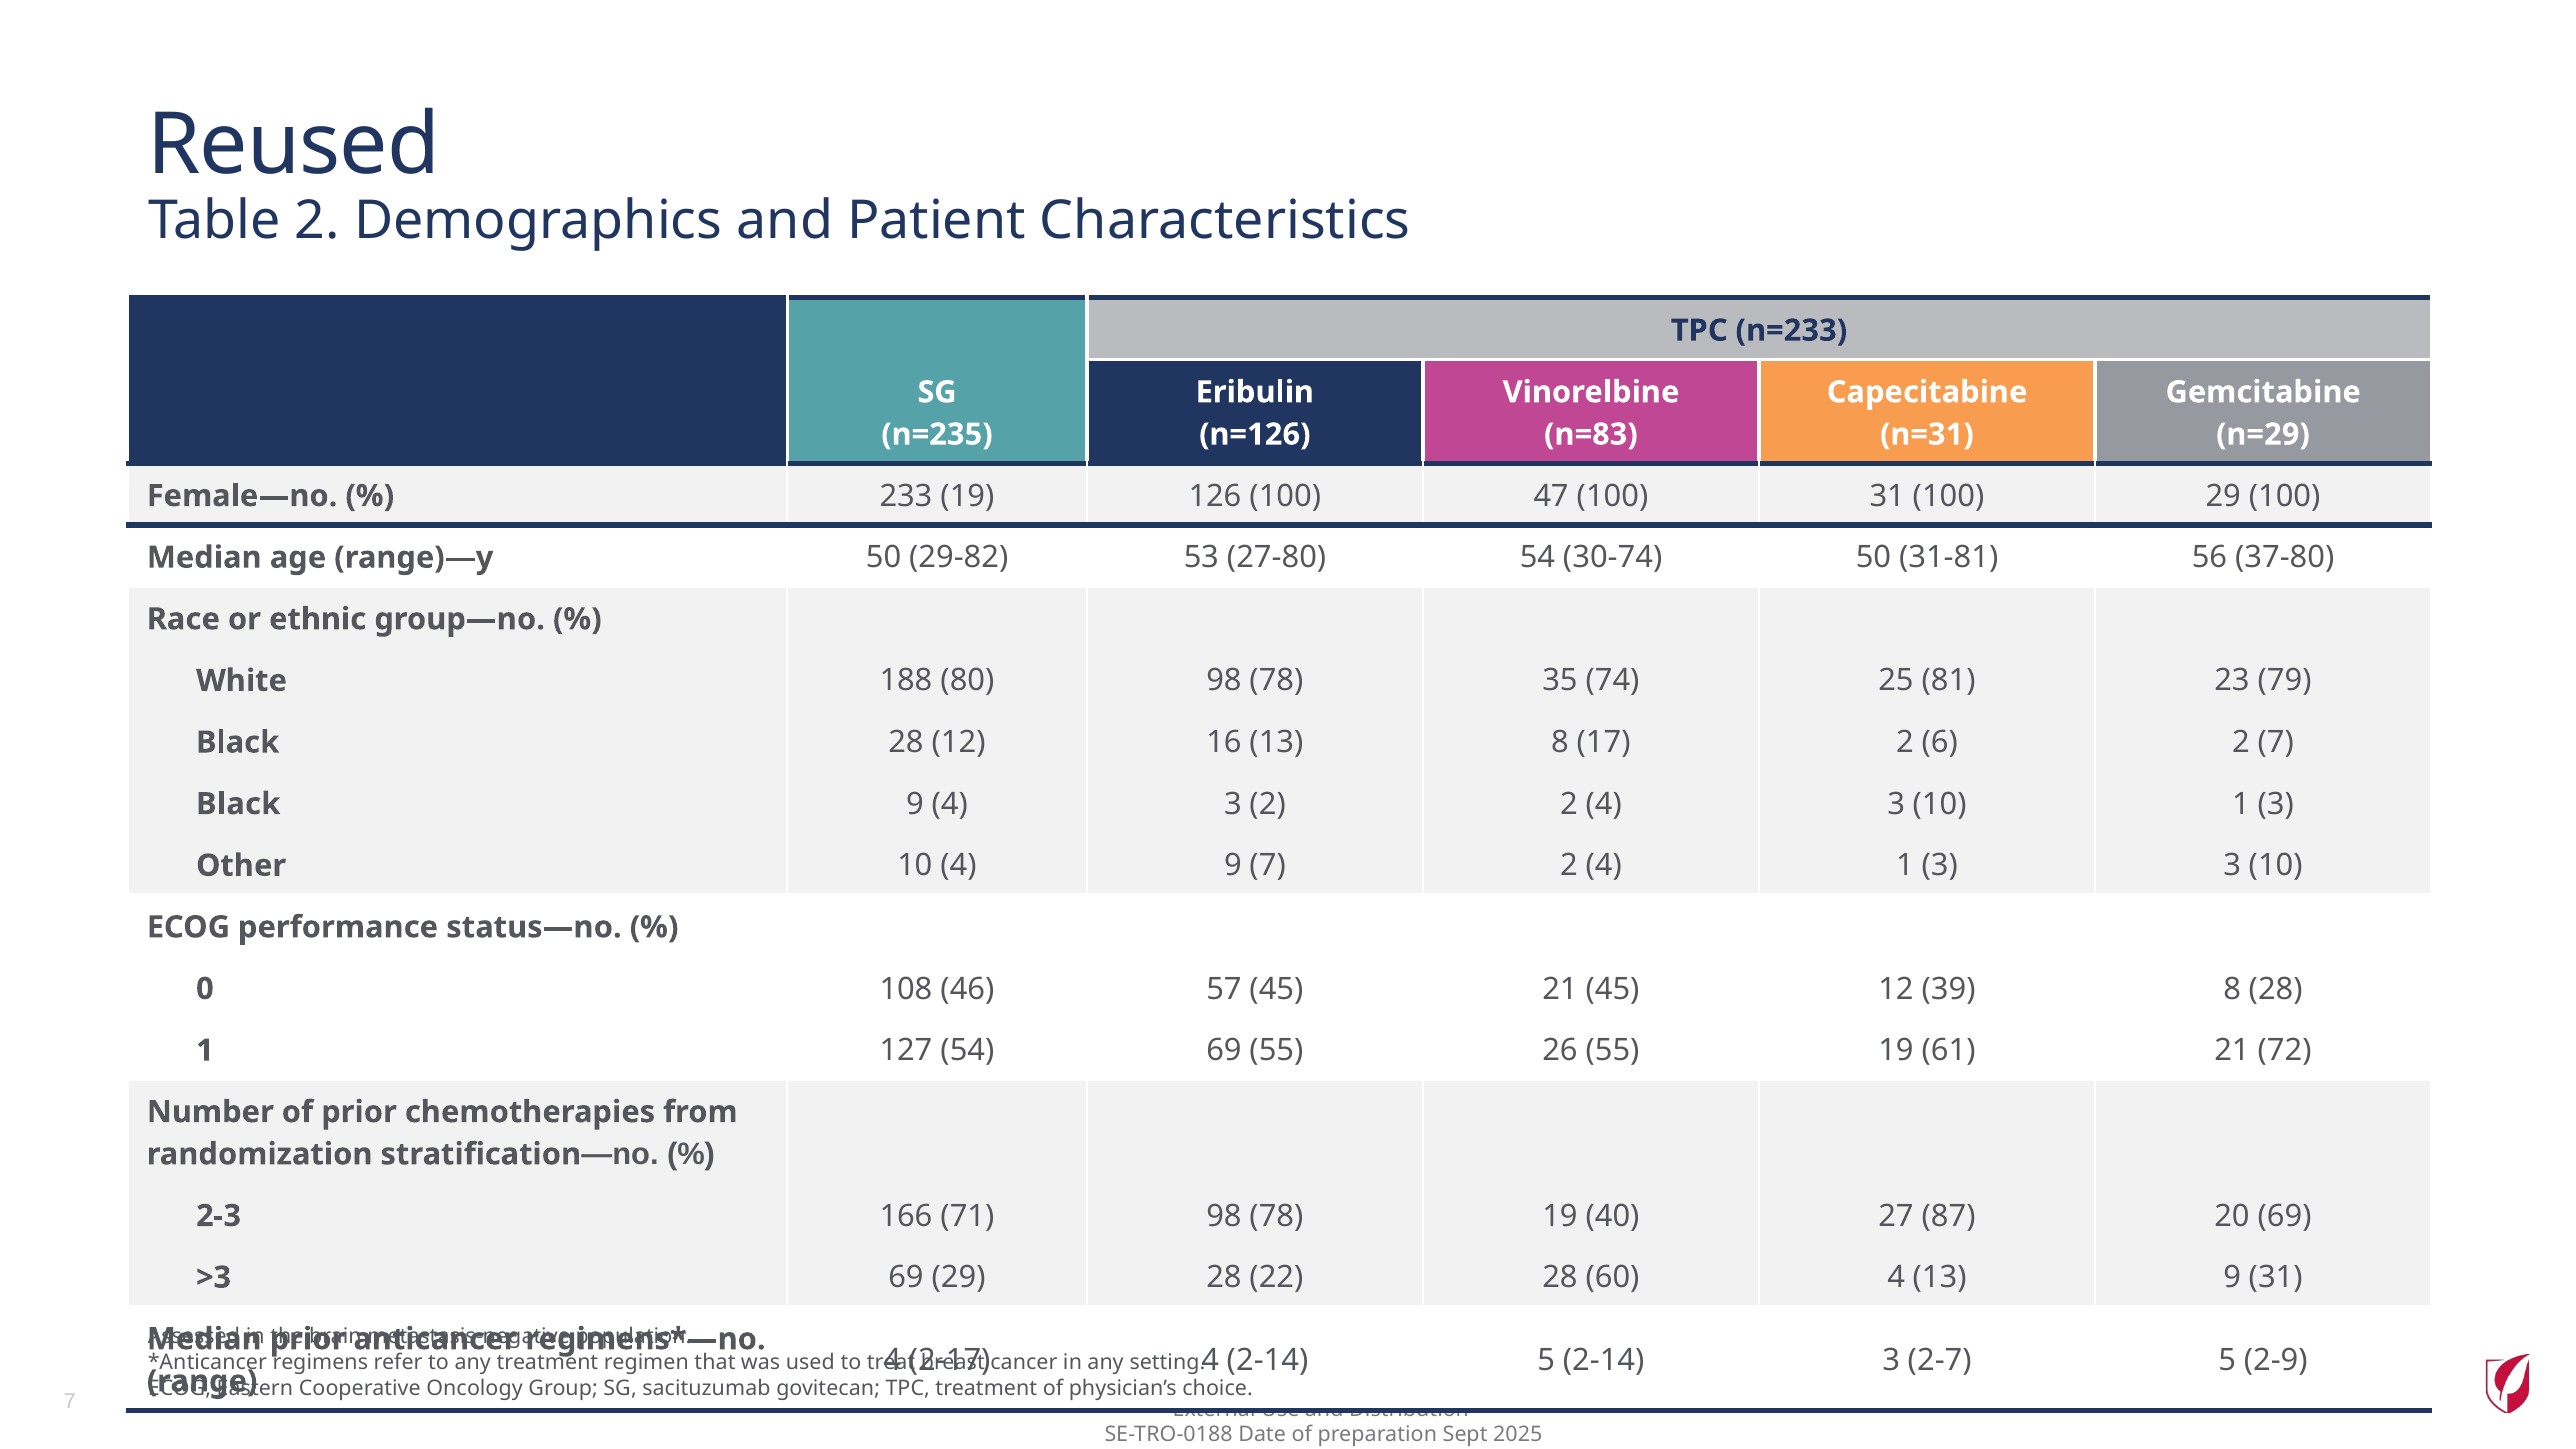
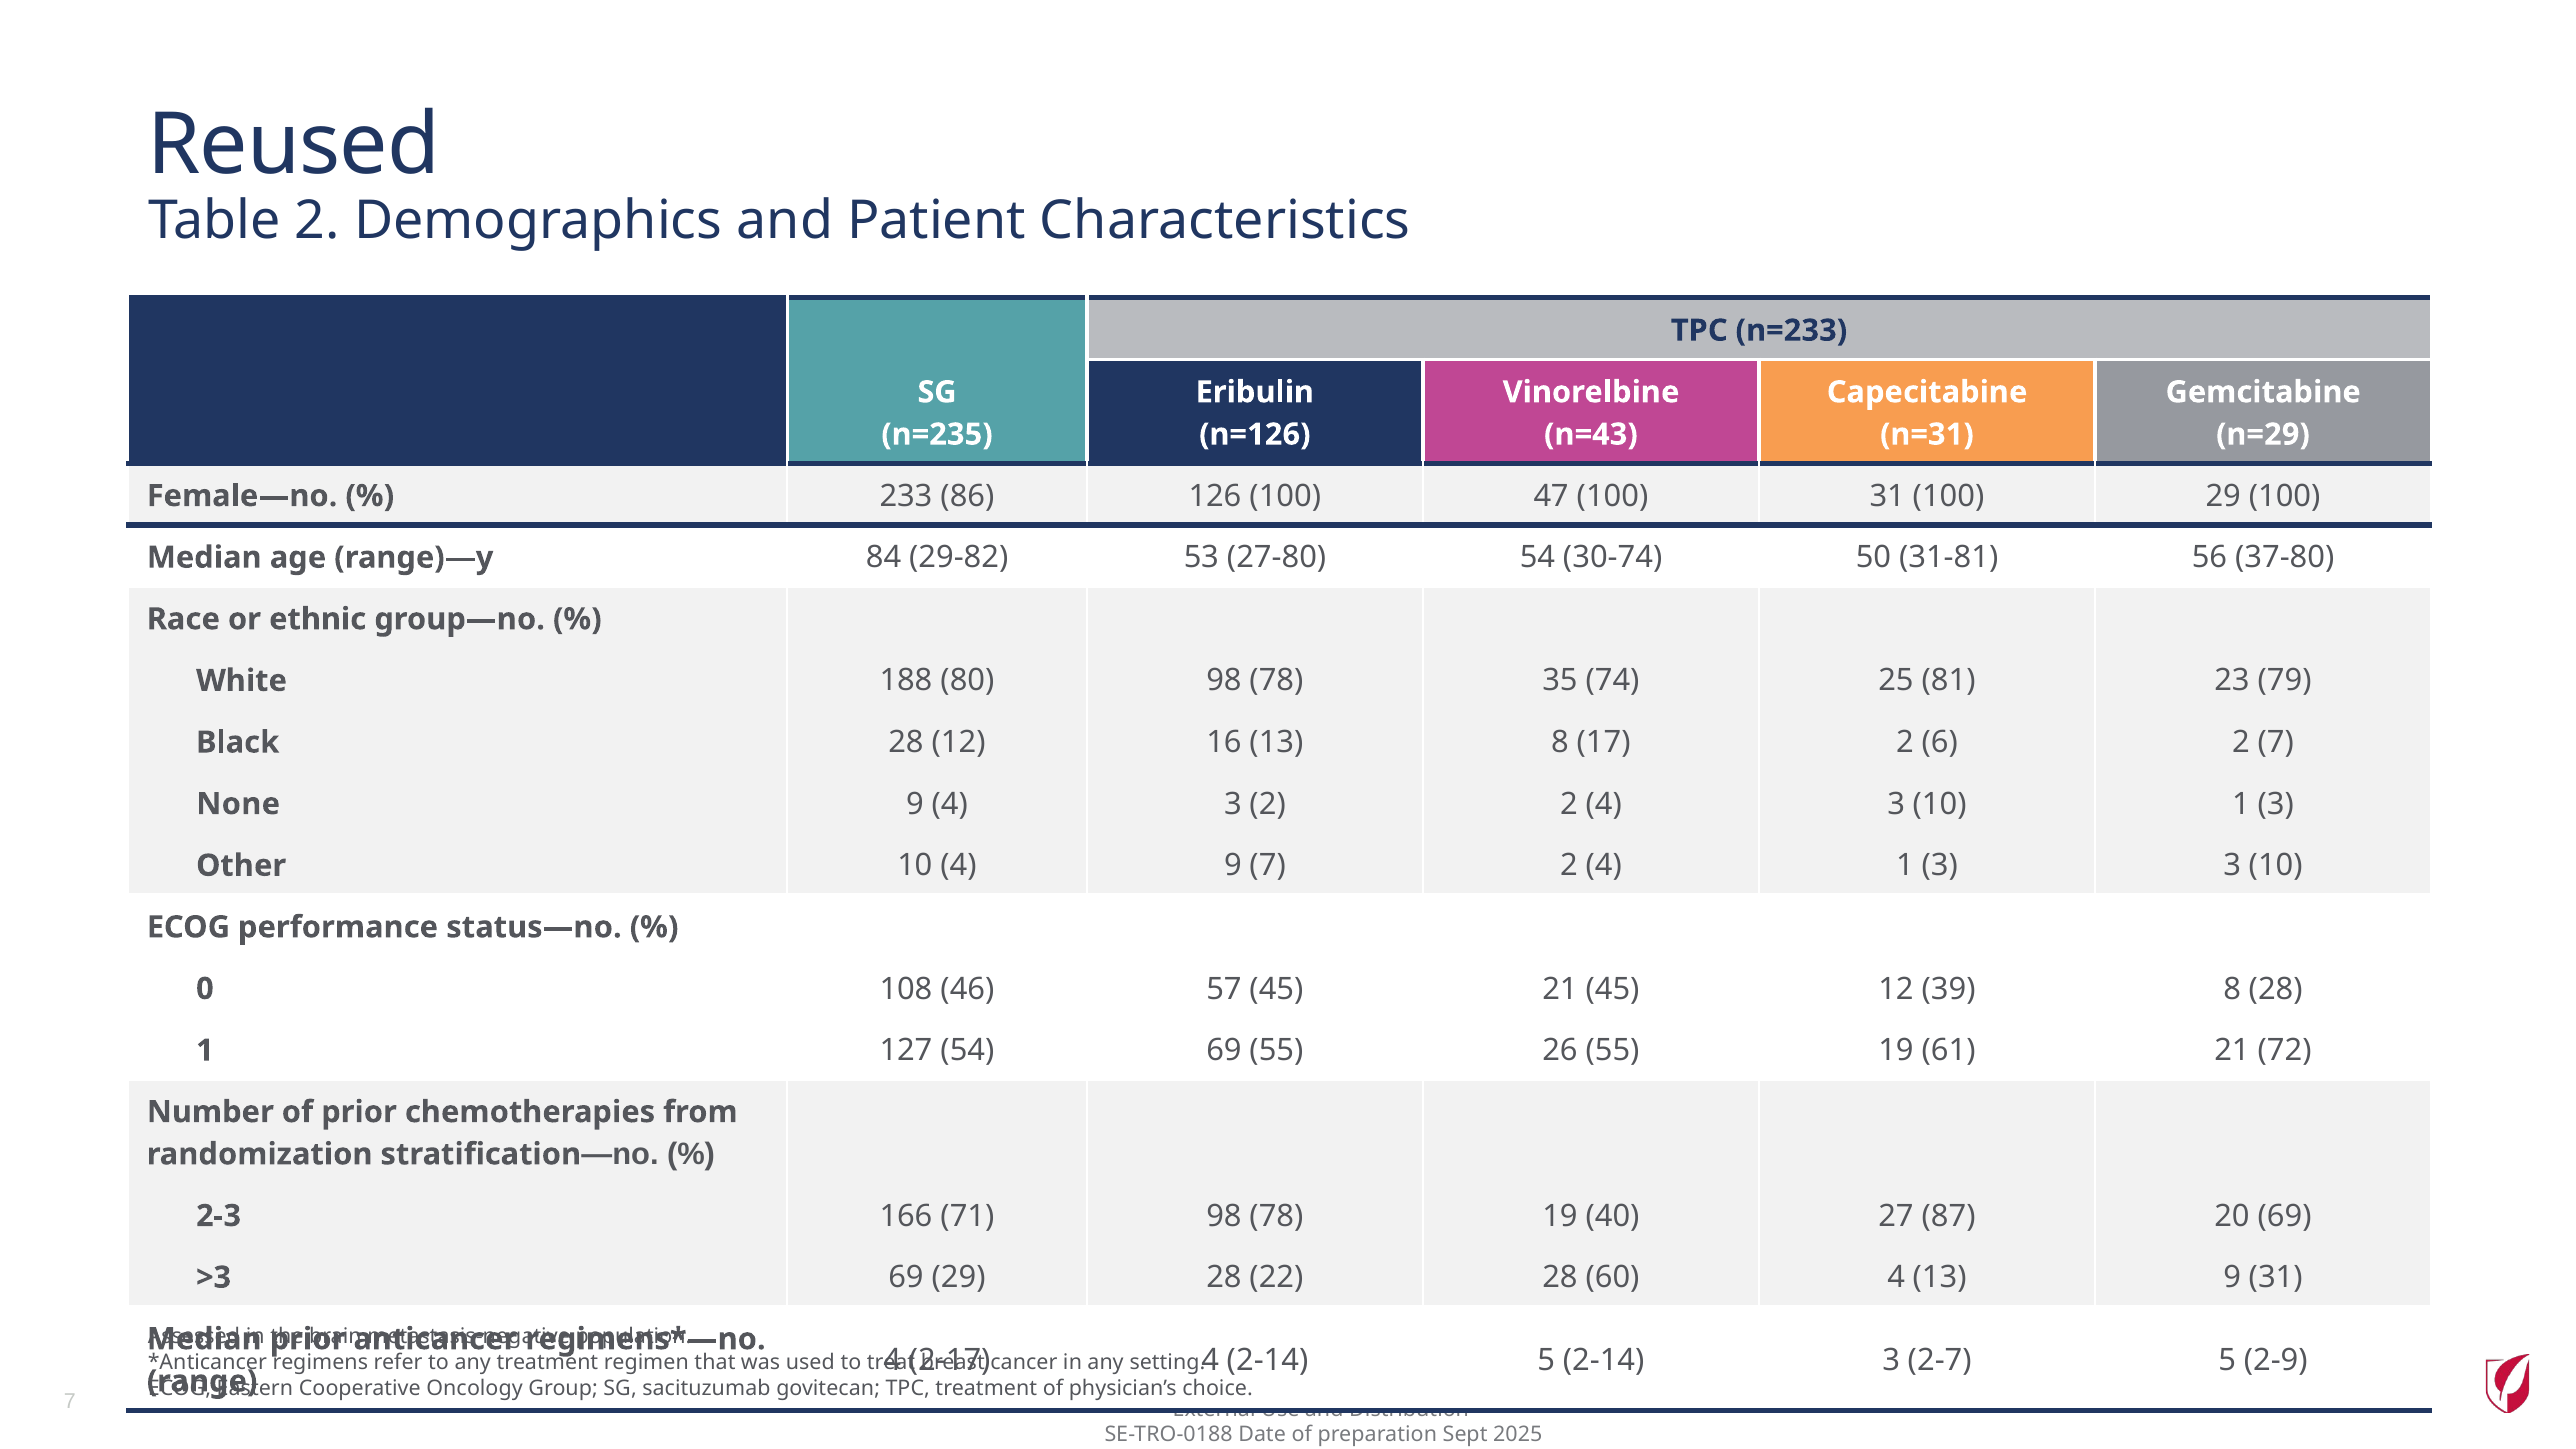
n=83: n=83 -> n=43 (1591, 434)
233 19: 19 -> 86 (967, 496)
range)—y 50: 50 -> 84 (884, 558)
Black: Black -> None (238, 804)
